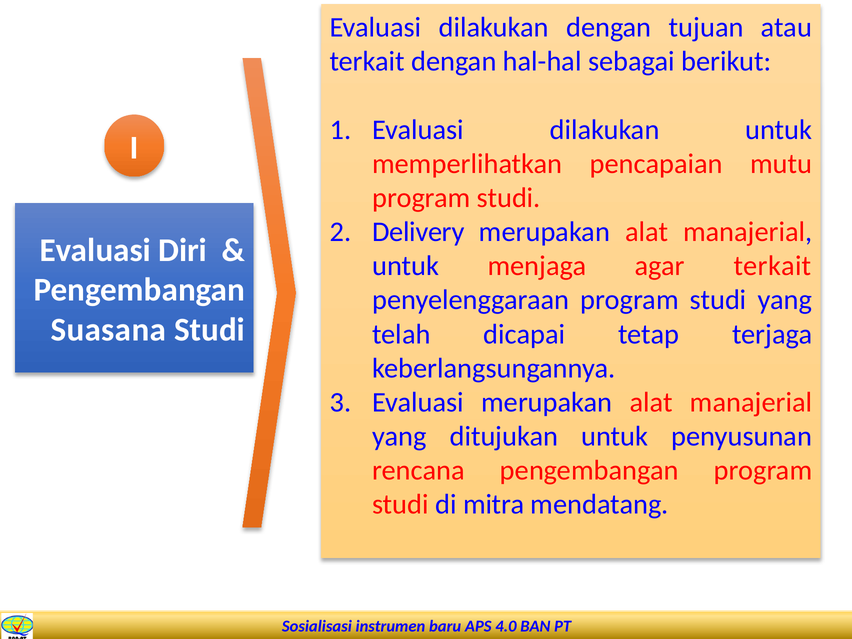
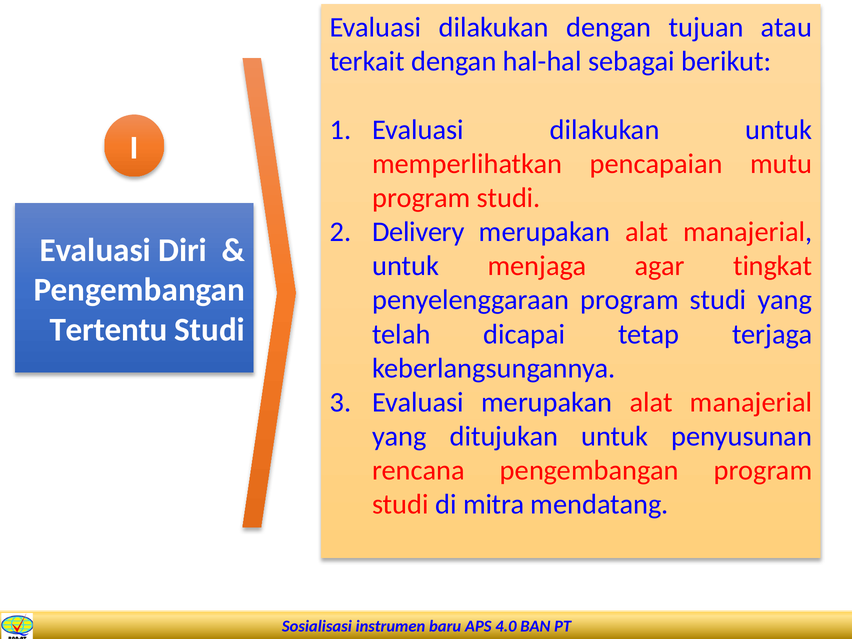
agar terkait: terkait -> tingkat (773, 266)
Suasana: Suasana -> Tertentu (109, 330)
